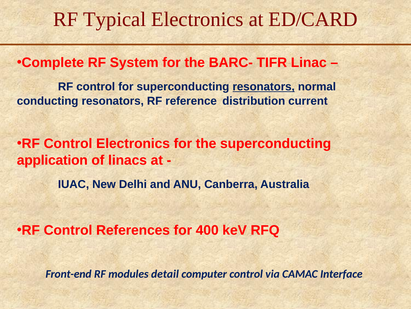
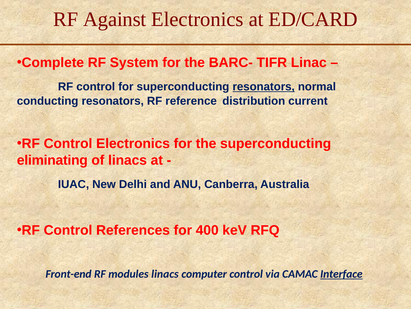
Typical: Typical -> Against (115, 19)
application: application -> eliminating (52, 160)
modules detail: detail -> linacs (165, 273)
Interface underline: none -> present (341, 273)
